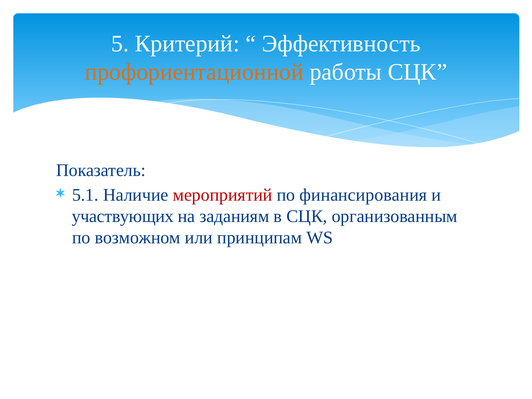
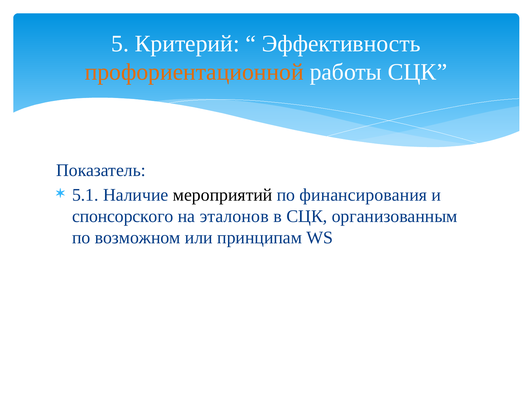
мероприятий colour: red -> black (223, 195)
участвующих: участвующих -> спонсорского (123, 216)
заданиям: заданиям -> эталонов (234, 216)
